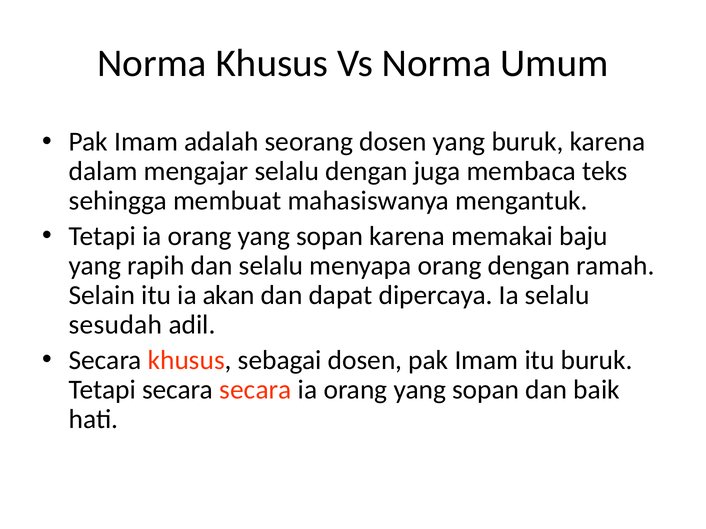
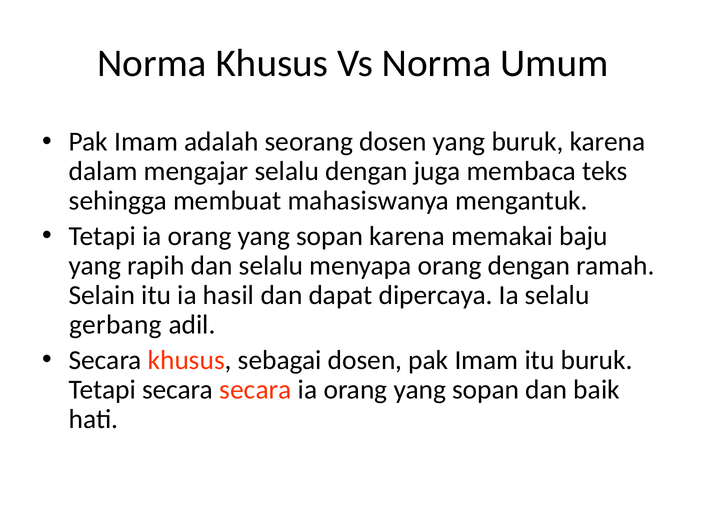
akan: akan -> hasil (229, 296)
sesudah: sesudah -> gerbang (115, 325)
